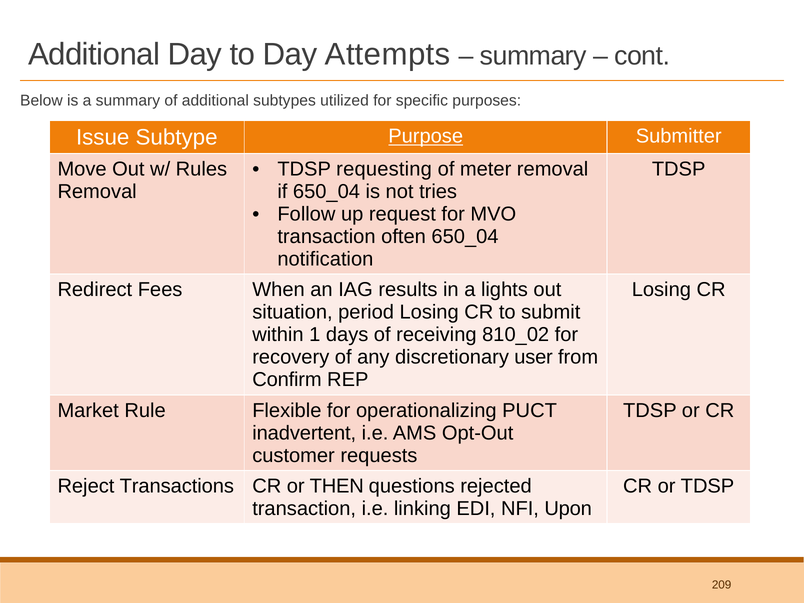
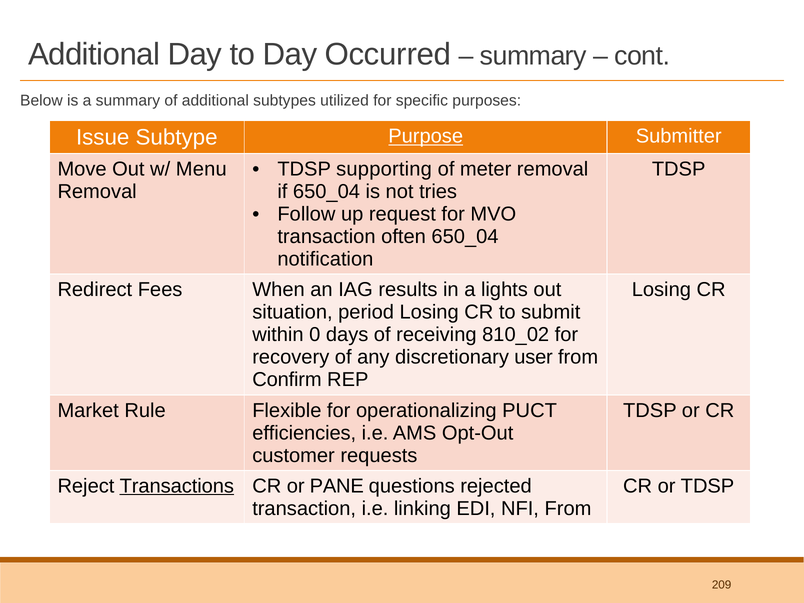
Attempts: Attempts -> Occurred (388, 55)
requesting: requesting -> supporting (384, 169)
Rules: Rules -> Menu (201, 169)
1: 1 -> 0 (315, 335)
inadvertent: inadvertent -> efficiencies (304, 433)
Transactions underline: none -> present (177, 486)
THEN: THEN -> PANE (337, 486)
NFI Upon: Upon -> From (568, 508)
